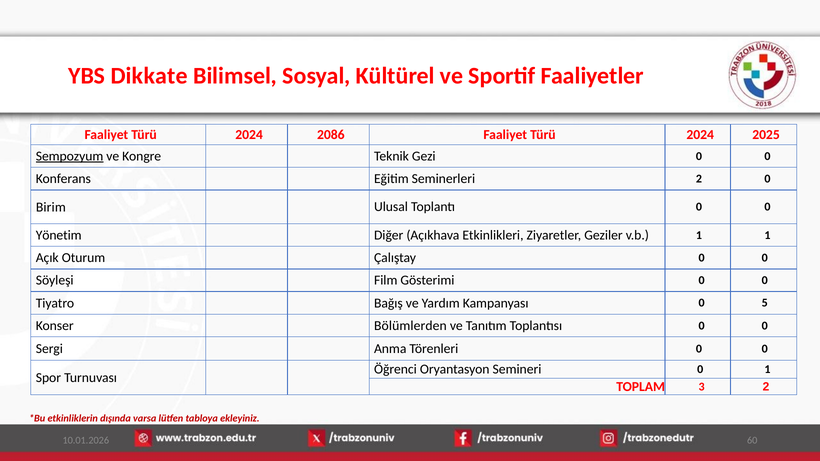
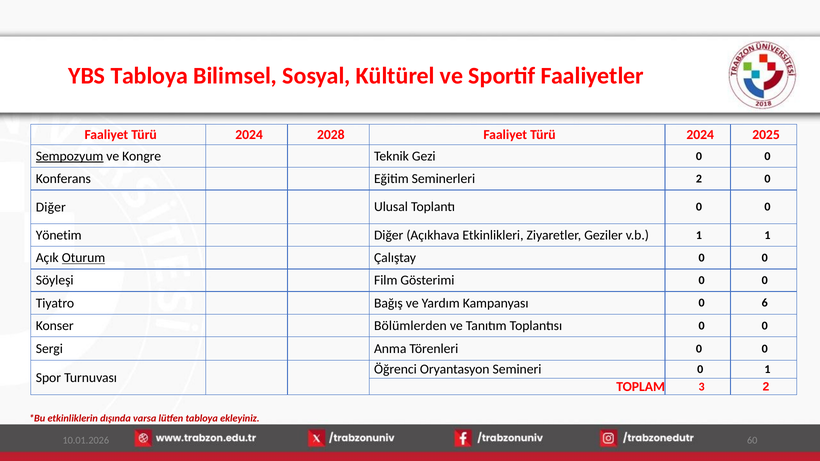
YBS Dikkate: Dikkate -> Tabloya (149, 76)
2086: 2086 -> 2028 (331, 135)
Birim: Birim -> Diğer (51, 207)
Oturum underline: none -> present (83, 258)
5: 5 -> 6 (765, 303)
